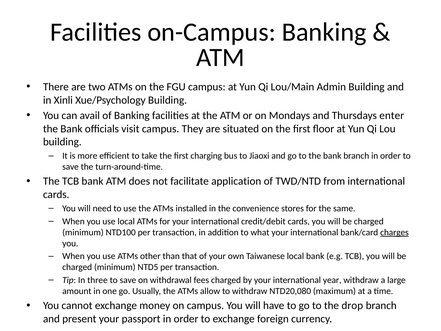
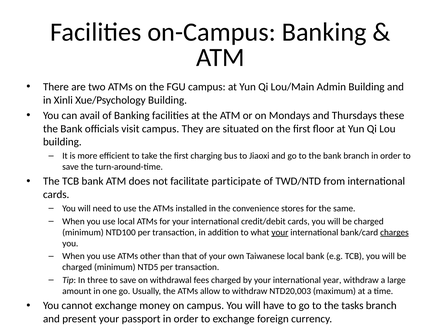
enter: enter -> these (392, 115)
application: application -> participate (236, 181)
your underline: none -> present (280, 232)
NTD20,080: NTD20,080 -> NTD20,003 (290, 291)
drop: drop -> tasks (352, 305)
